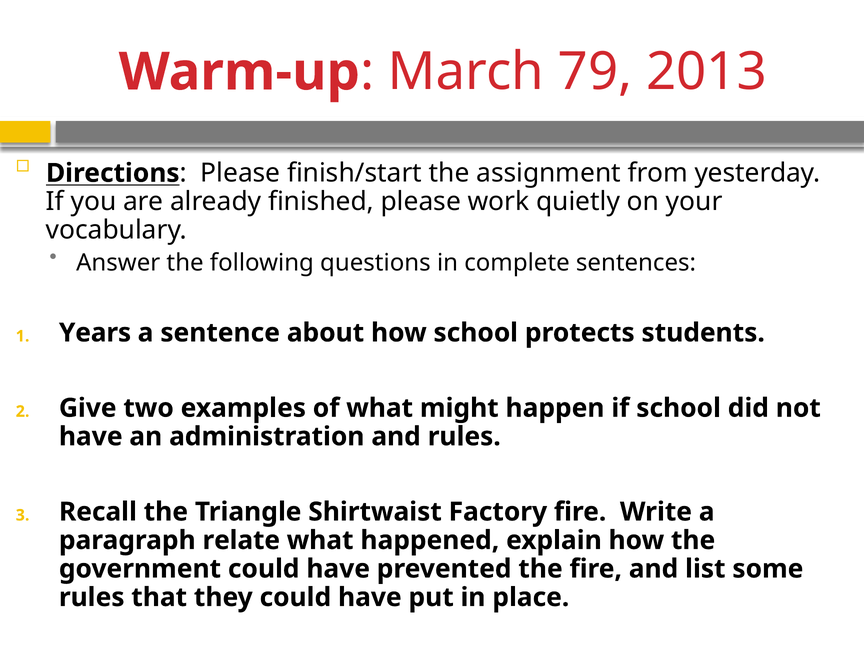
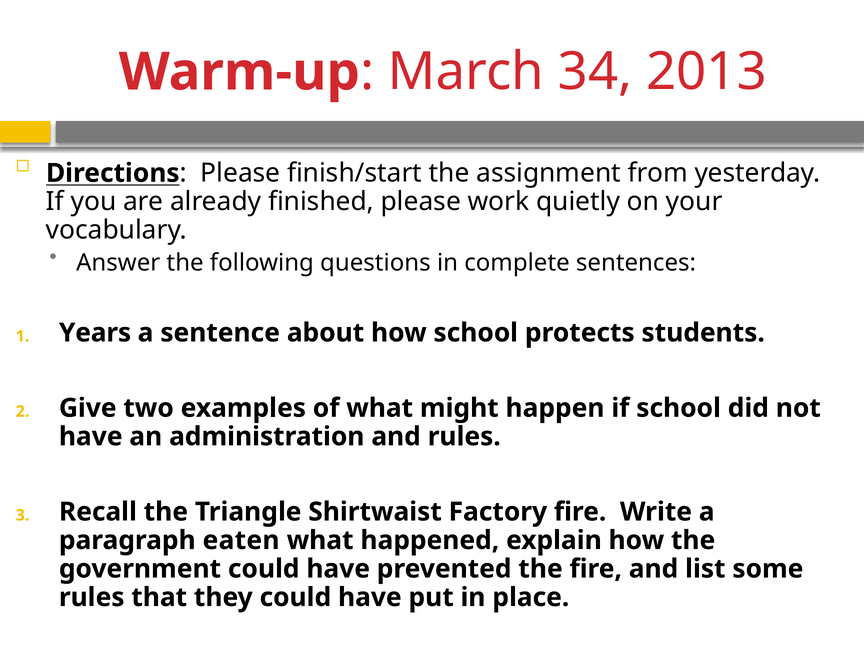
79: 79 -> 34 (595, 72)
relate: relate -> eaten (241, 540)
